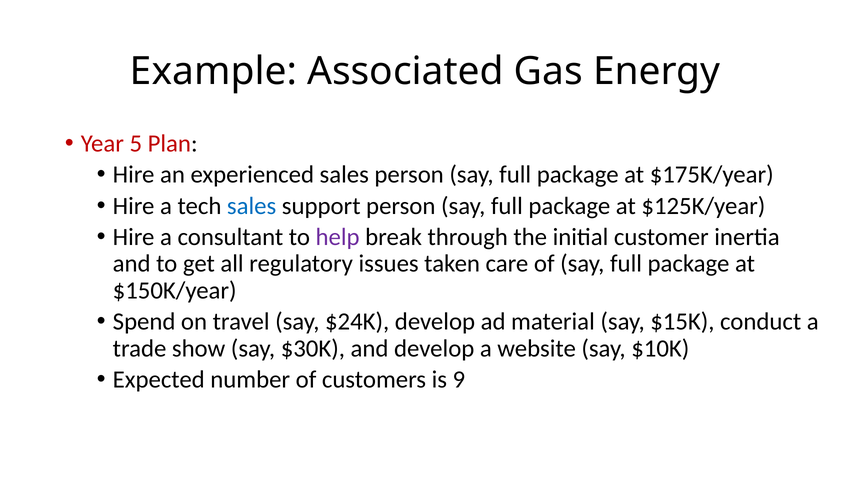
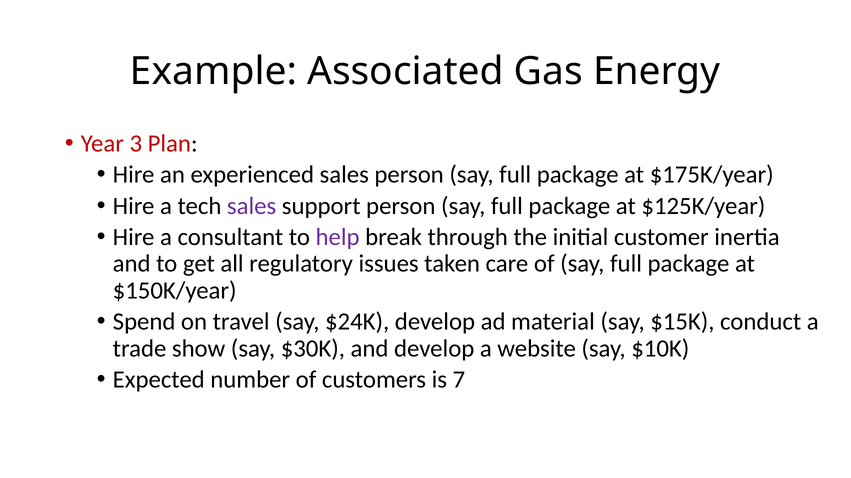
5: 5 -> 3 (136, 144)
sales colour: blue -> purple (252, 206)
9: 9 -> 7 (459, 380)
